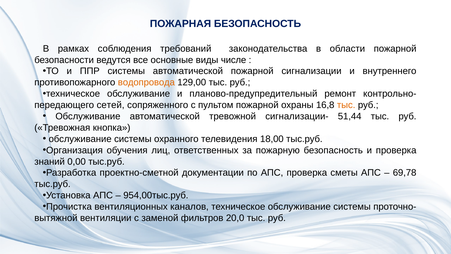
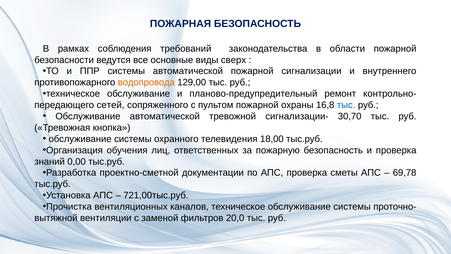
числе: числе -> сверх (233, 60)
тыс colour: orange -> blue (346, 105)
51,44: 51,44 -> 30,70 (350, 116)
954,00тыс.руб: 954,00тыс.руб -> 721,00тыс.руб (156, 195)
